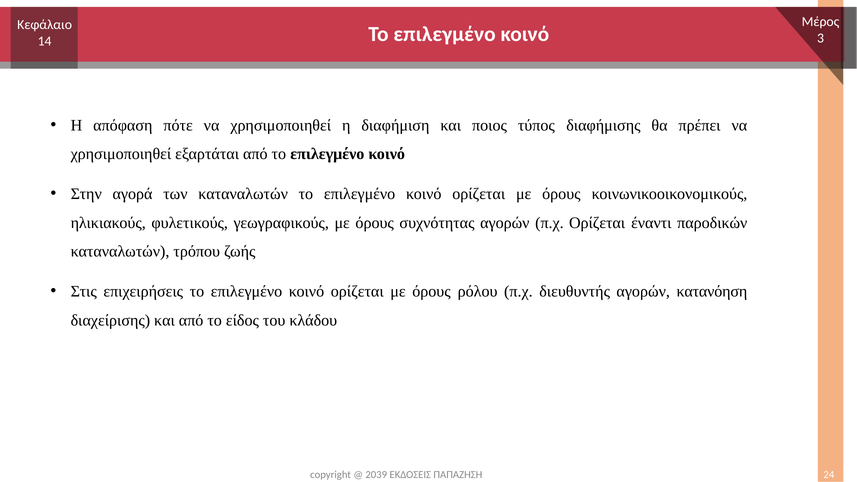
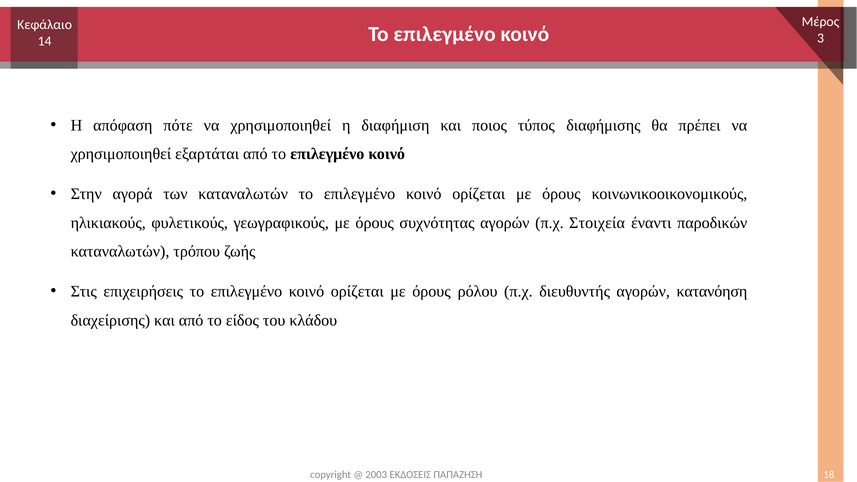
π.χ Ορίζεται: Ορίζεται -> Στοιχεία (597, 223)
2039: 2039 -> 2003 (376, 475)
24: 24 -> 18 (829, 475)
